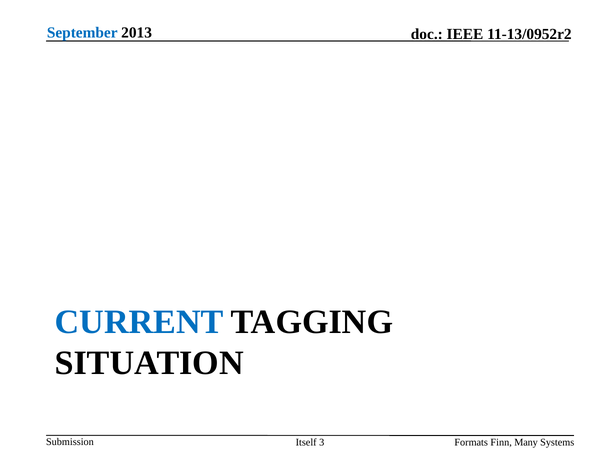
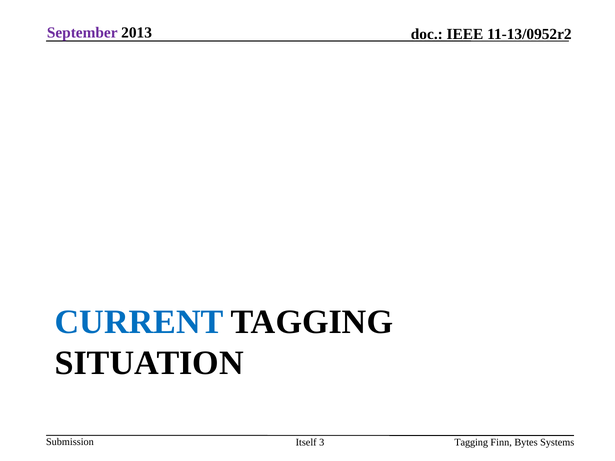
September colour: blue -> purple (82, 33)
Formats: Formats -> Tagging (471, 442)
Many: Many -> Bytes (526, 442)
